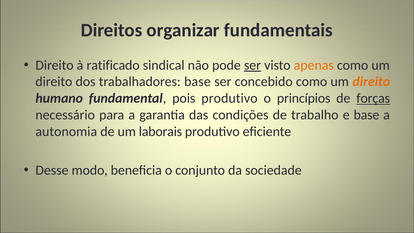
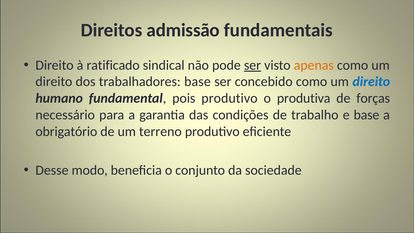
organizar: organizar -> admissão (183, 30)
direito colour: orange -> blue (371, 82)
princípios: princípios -> produtiva (304, 98)
forças underline: present -> none (373, 98)
autonomia: autonomia -> obrigatório (66, 131)
laborais: laborais -> terreno (160, 131)
